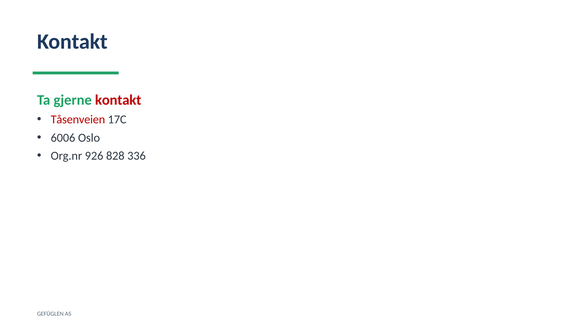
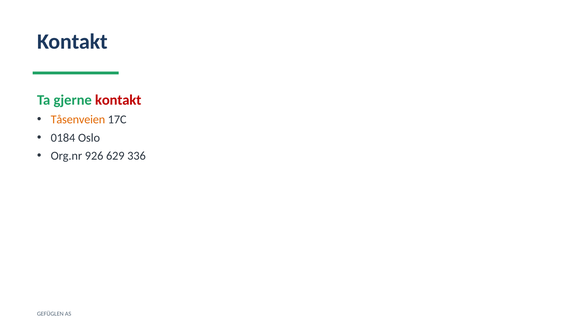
Tåsenveien colour: red -> orange (78, 120)
6006: 6006 -> 0184 (63, 138)
828: 828 -> 629 (115, 156)
